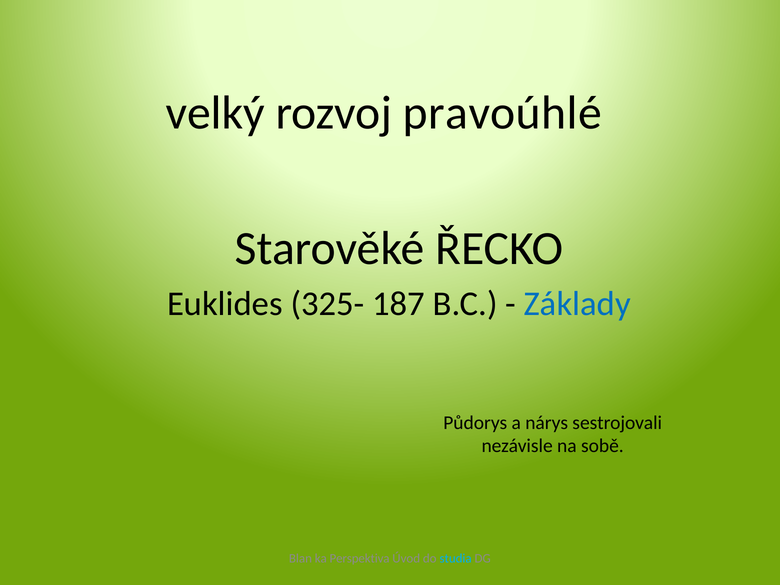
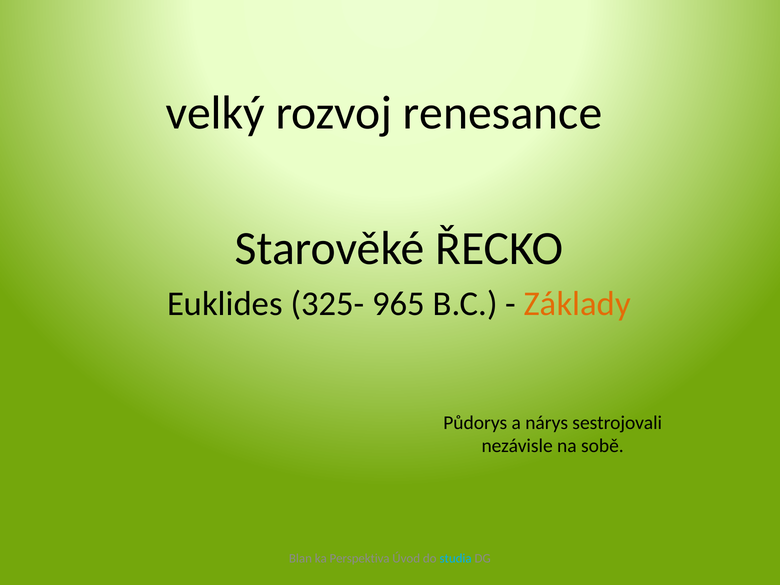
pravoúhlé: pravoúhlé -> renesance (503, 113)
187: 187 -> 965 (399, 304)
Základy colour: blue -> orange (577, 304)
